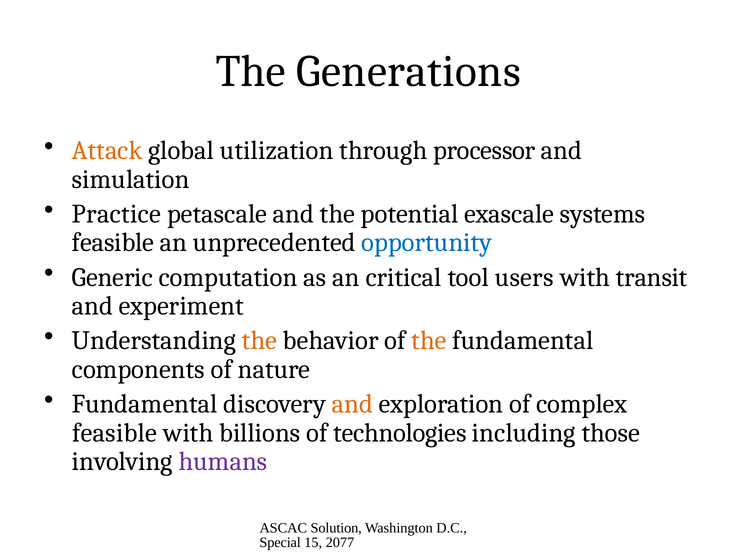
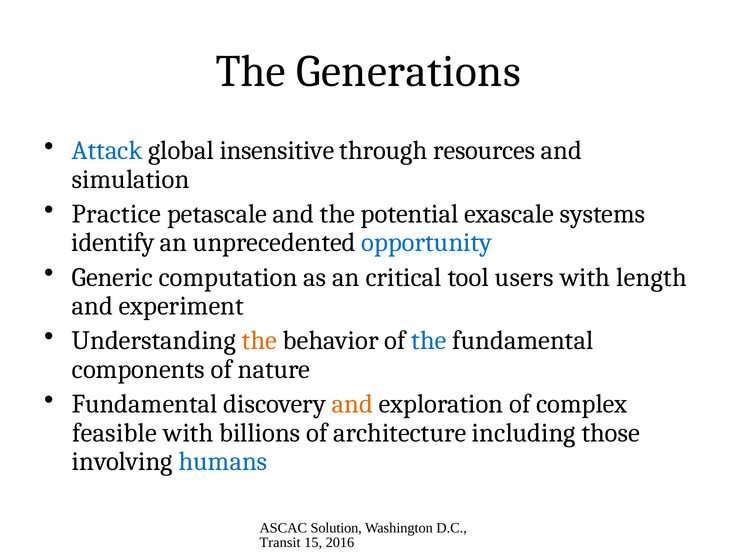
Attack colour: orange -> blue (107, 151)
utilization: utilization -> insensitive (277, 151)
processor: processor -> resources (484, 151)
feasible: feasible -> identify (113, 243)
transit: transit -> length (651, 278)
the colour: orange -> blue (429, 341)
technologies: technologies -> architecture (400, 433)
humans colour: purple -> blue (223, 462)
Special: Special -> Transit (280, 543)
2077: 2077 -> 2016 (340, 543)
